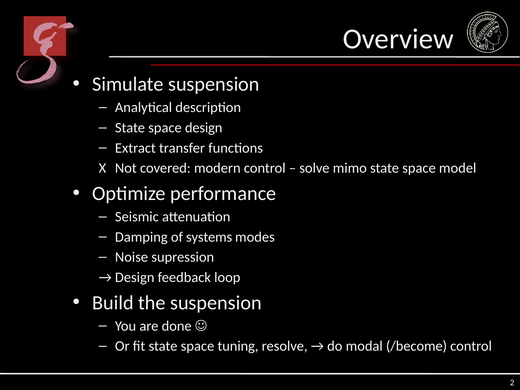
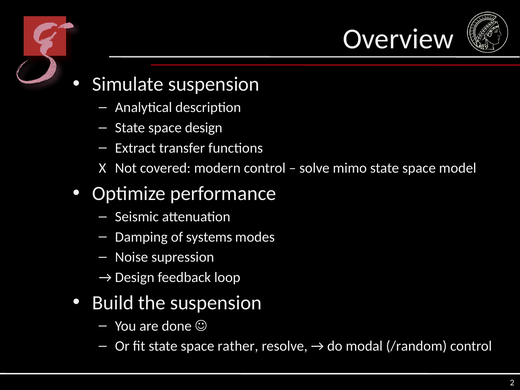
tuning: tuning -> rather (238, 346)
/become: /become -> /random (416, 346)
